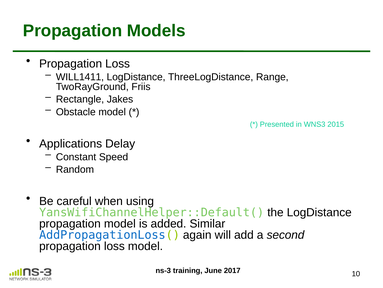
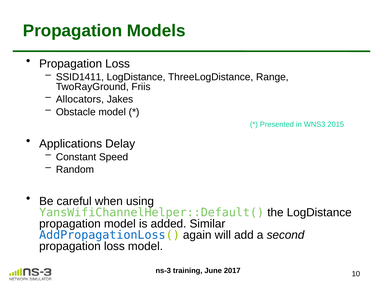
WILL1411: WILL1411 -> SSID1411 (80, 77)
Rectangle: Rectangle -> Allocators (80, 99)
